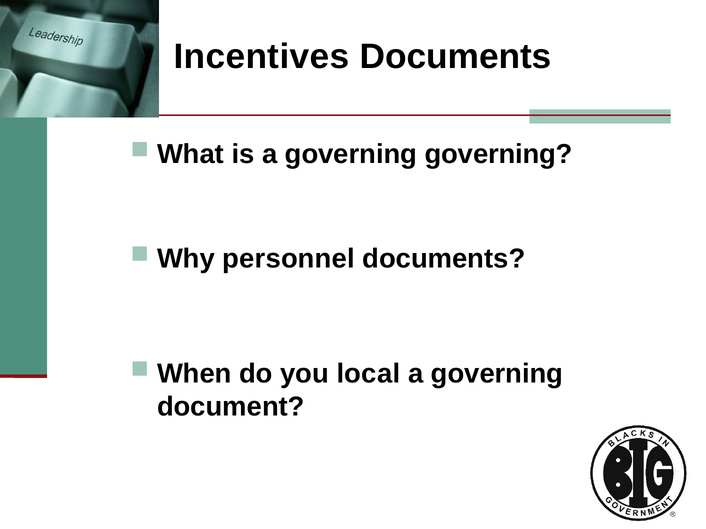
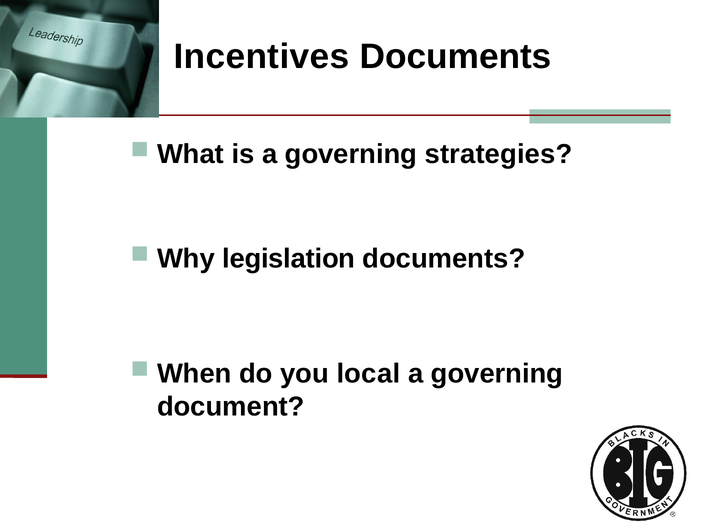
governing governing: governing -> strategies (499, 155)
personnel: personnel -> legislation (289, 259)
